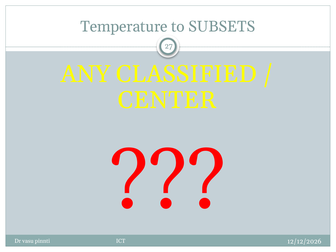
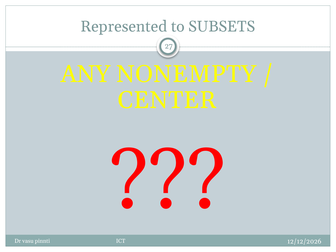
Temperature: Temperature -> Represented (124, 26)
CLASSIFIED: CLASSIFIED -> NONEMPTY (186, 74)
